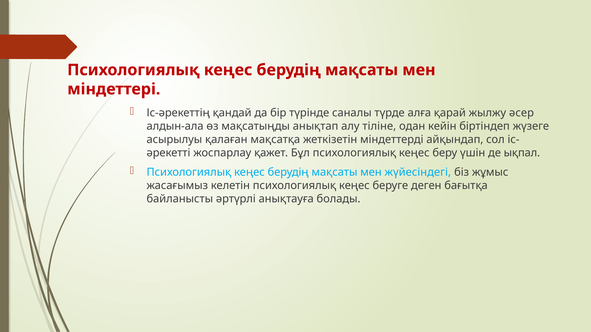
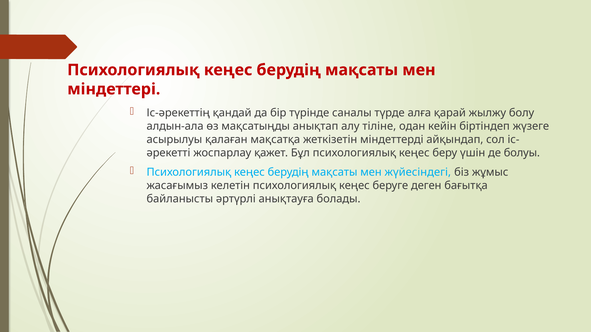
әсер: әсер -> болу (522, 113)
ықпал: ықпал -> болуы (522, 153)
